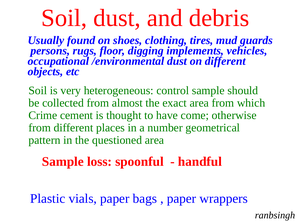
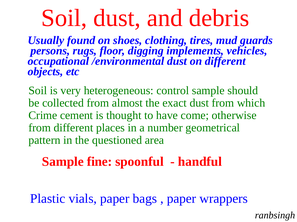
exact area: area -> dust (199, 103)
loss: loss -> fine (100, 162)
